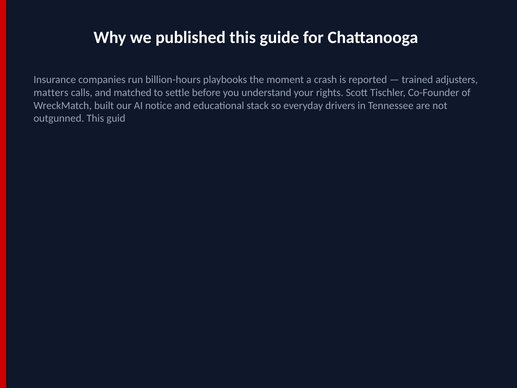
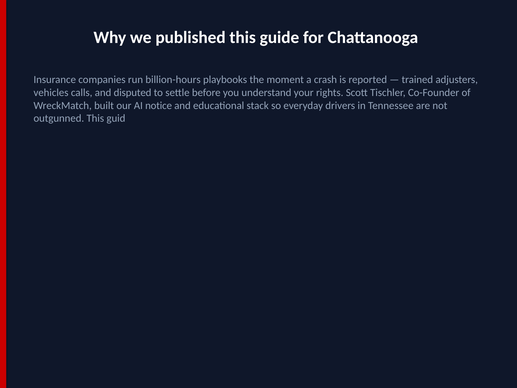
matters: matters -> vehicles (51, 92)
matched: matched -> disputed (133, 92)
